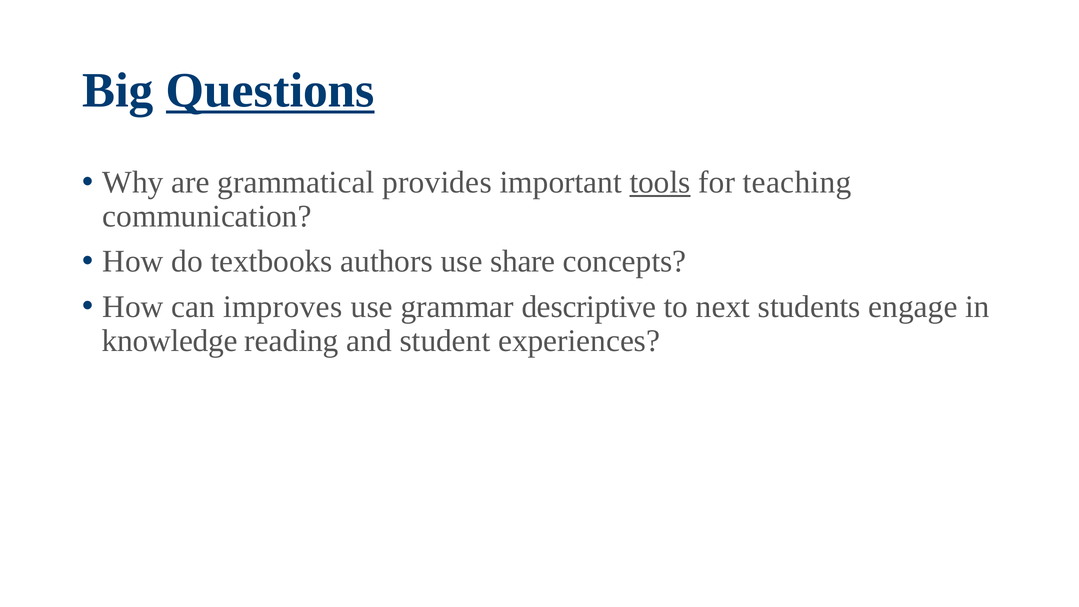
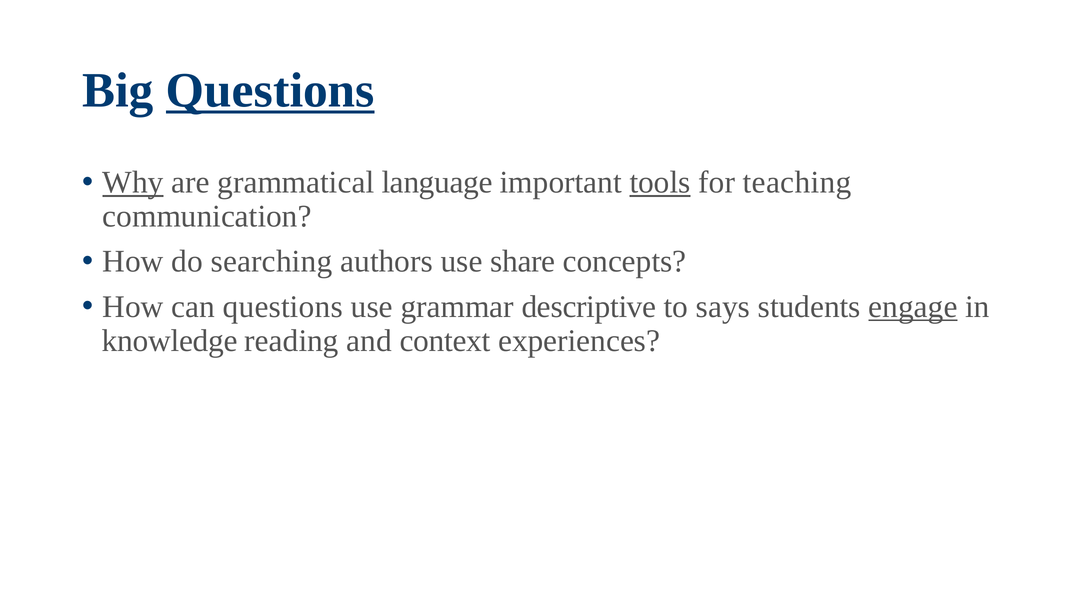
Why underline: none -> present (133, 182)
provides: provides -> language (437, 182)
textbooks: textbooks -> searching (272, 261)
can improves: improves -> questions (283, 307)
next: next -> says (723, 307)
engage underline: none -> present (913, 307)
student: student -> context (445, 341)
